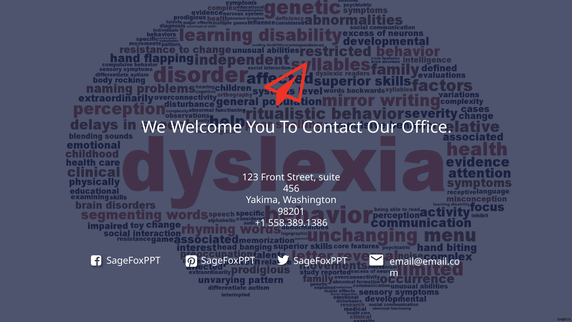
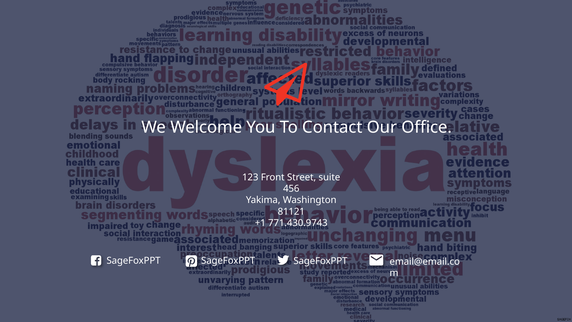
98201: 98201 -> 81121 (291, 211)
558.389.1386: 558.389.1386 -> 771.430.9743 (298, 223)
